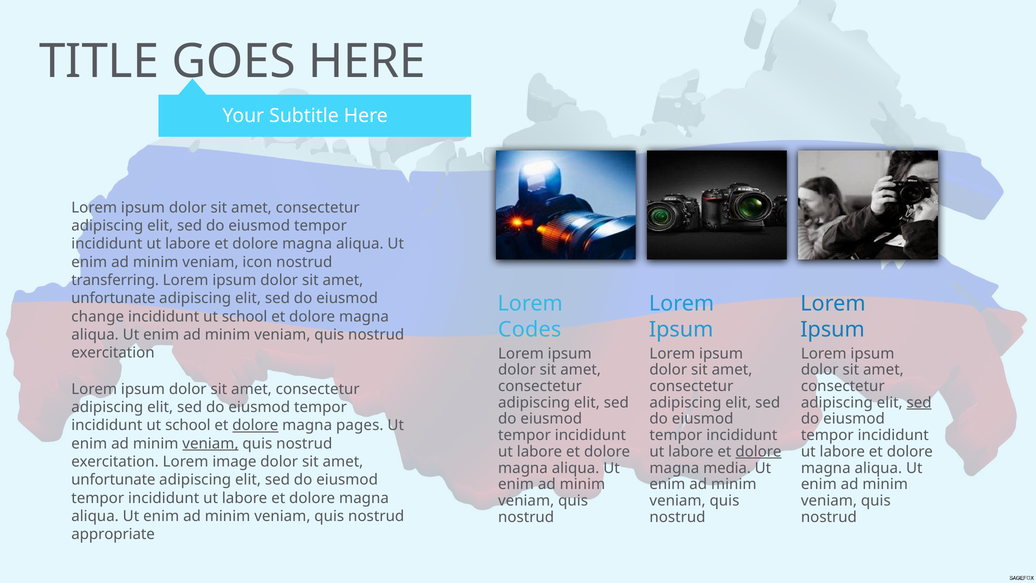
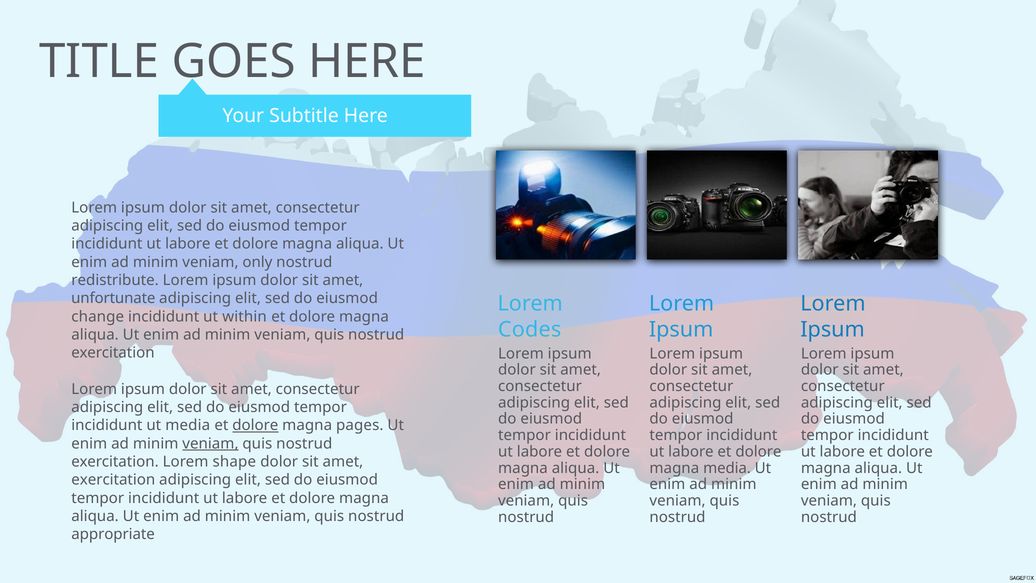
icon: icon -> only (257, 262)
transferring: transferring -> redistribute (115, 280)
school: school -> within (245, 316)
sed underline: present -> none (919, 402)
school: school -> media (188, 425)
dolore underline: present -> none (758, 451)
image: image -> shape (234, 462)
unfortunate: unfortunate -> exercitation (113, 480)
